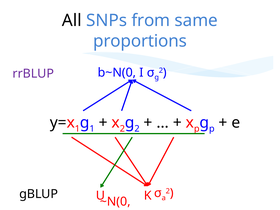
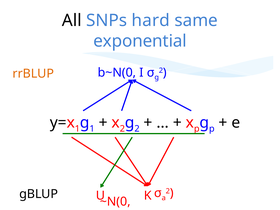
from: from -> hard (151, 20)
proportions: proportions -> exponential (140, 41)
rrBLUP colour: purple -> orange (33, 74)
